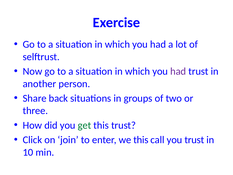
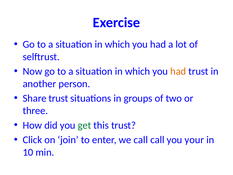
had colour: purple -> orange (178, 71)
Share back: back -> trust (58, 98)
we this: this -> call (141, 140)
you trust: trust -> your (194, 140)
